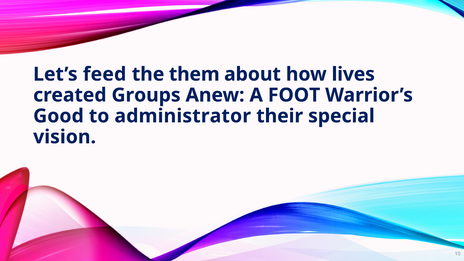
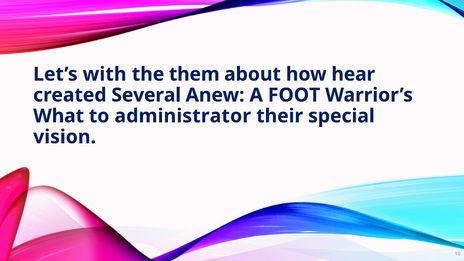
feed: feed -> with (105, 74)
lives: lives -> hear (353, 74)
Groups: Groups -> Several (146, 95)
Good: Good -> What (59, 116)
